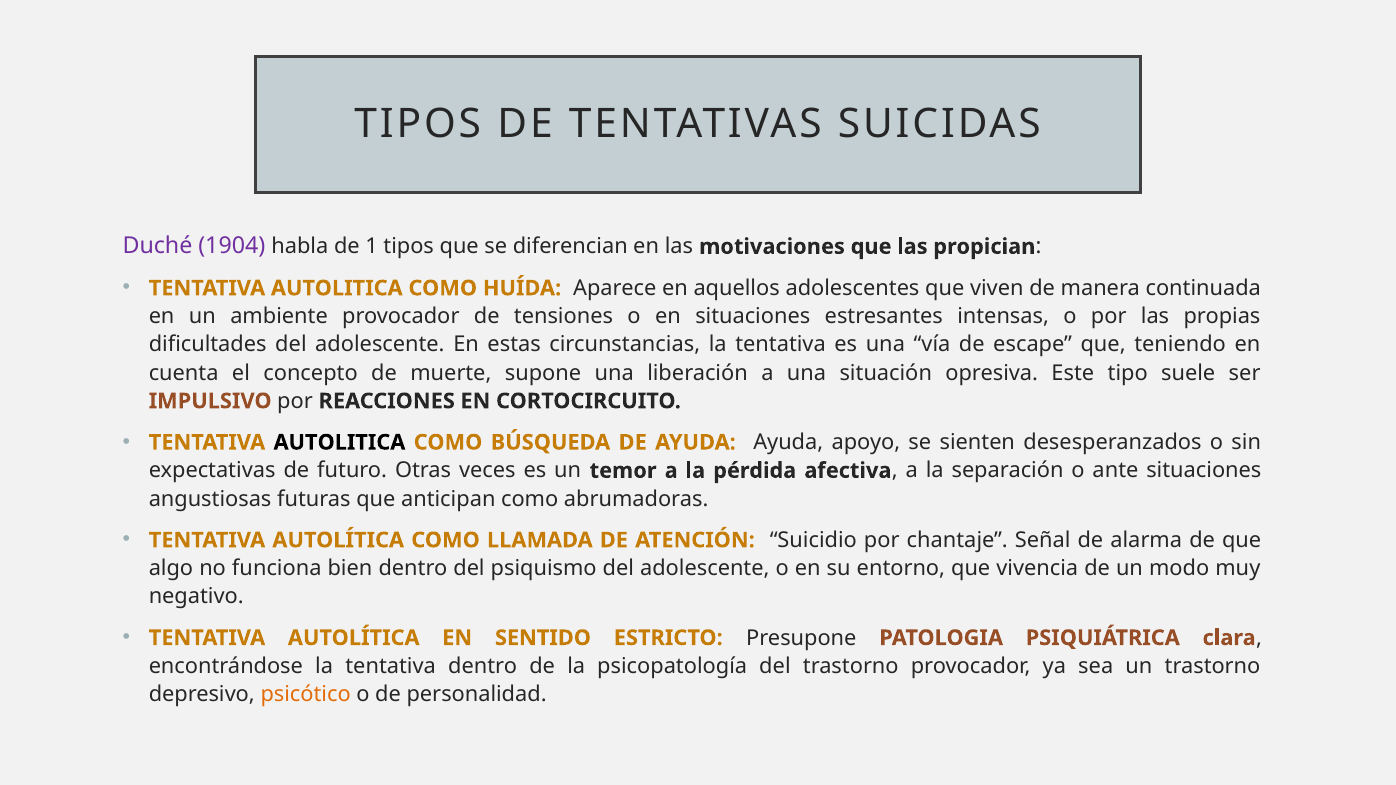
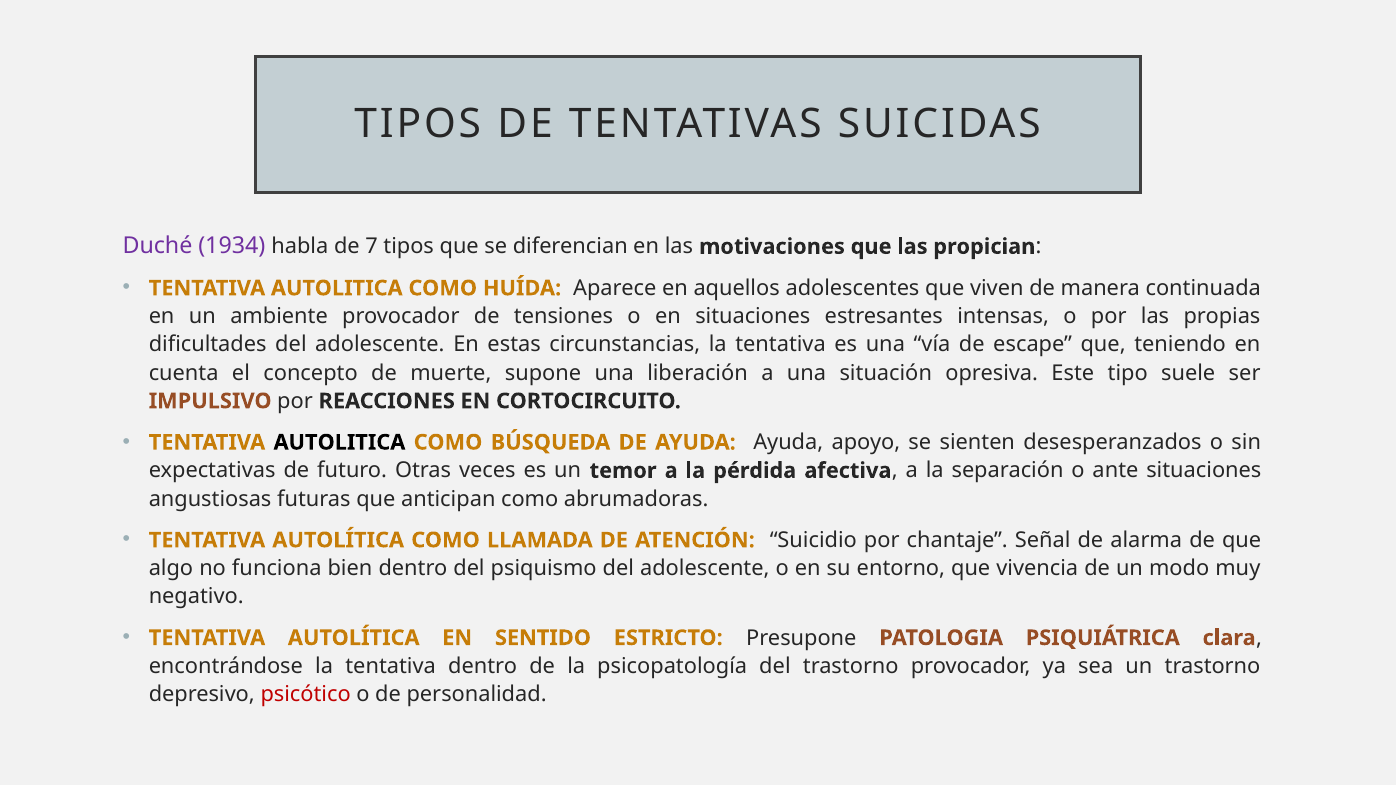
1904: 1904 -> 1934 (232, 246)
1: 1 -> 7 (372, 247)
psicótico colour: orange -> red (306, 695)
